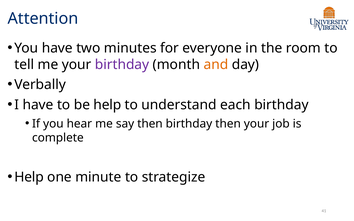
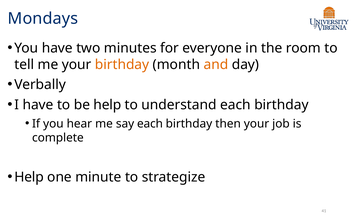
Attention: Attention -> Mondays (43, 19)
birthday colour: purple -> orange (122, 65)
say then: then -> each (150, 124)
